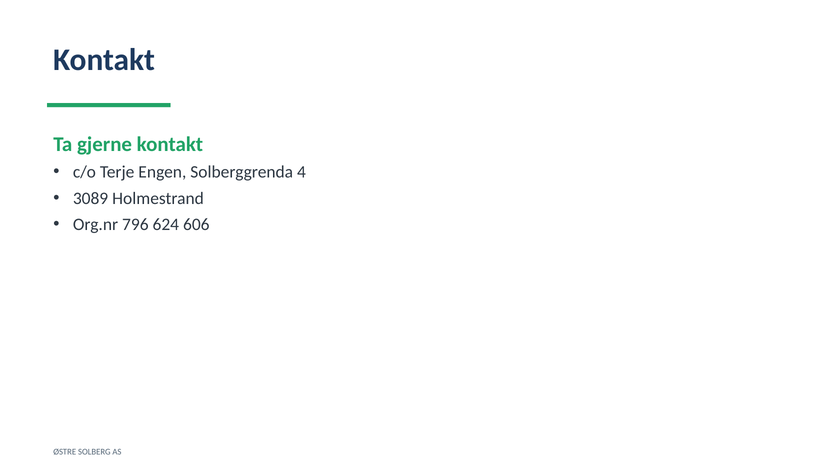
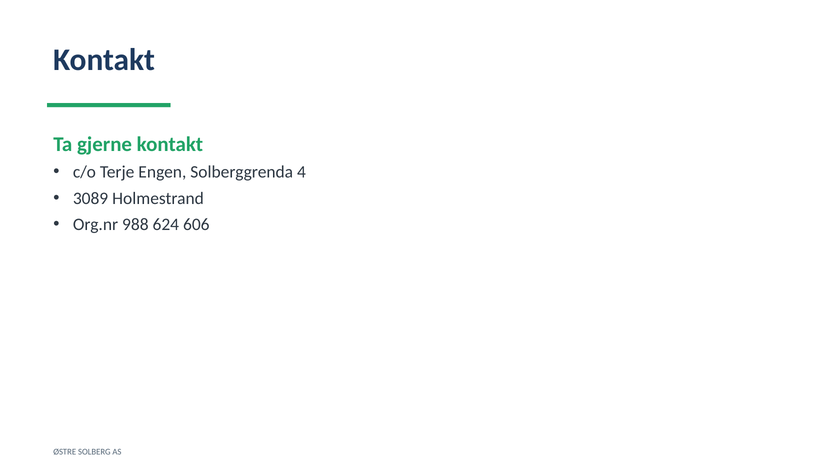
796: 796 -> 988 (135, 224)
